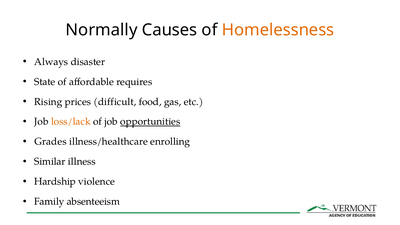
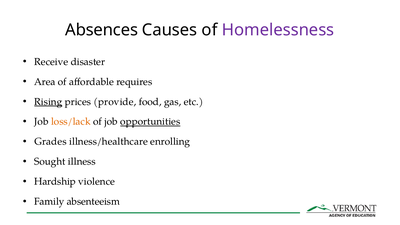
Normally: Normally -> Absences (102, 30)
Homelessness colour: orange -> purple (278, 30)
Always: Always -> Receive (51, 62)
State: State -> Area (45, 82)
Rising underline: none -> present (48, 102)
difficult: difficult -> provide (115, 102)
Similar: Similar -> Sought (50, 162)
